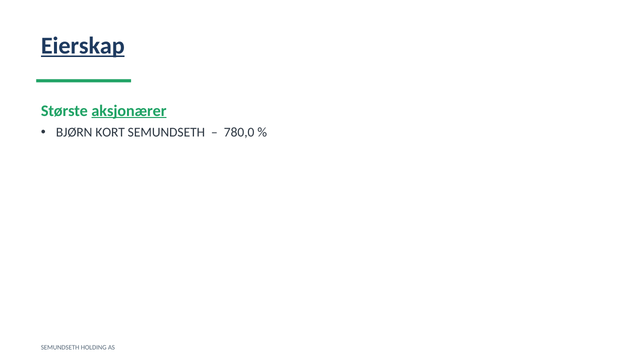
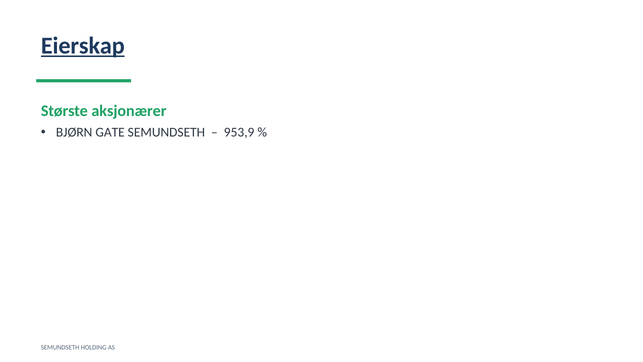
aksjonærer underline: present -> none (129, 111)
KORT: KORT -> GATE (110, 132)
780,0: 780,0 -> 953,9 (239, 132)
